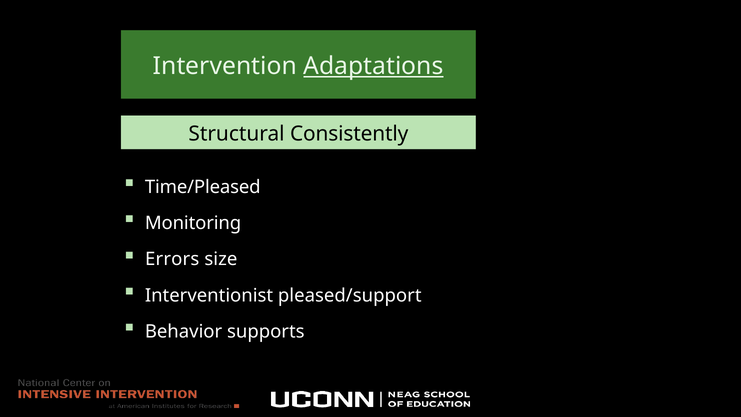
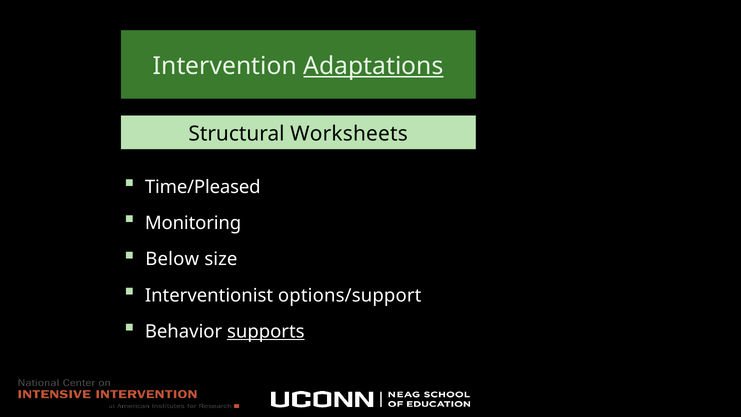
Consistently: Consistently -> Worksheets (349, 134)
Errors: Errors -> Below (172, 259)
pleased/support: pleased/support -> options/support (350, 295)
supports underline: none -> present (266, 331)
